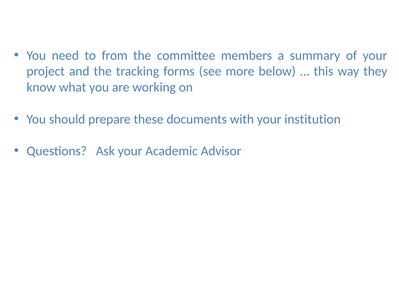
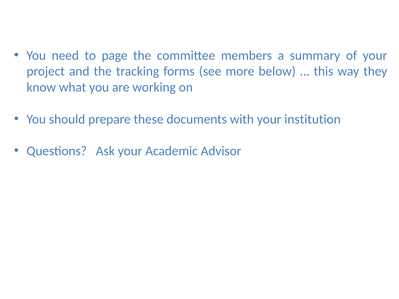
from: from -> page (115, 55)
